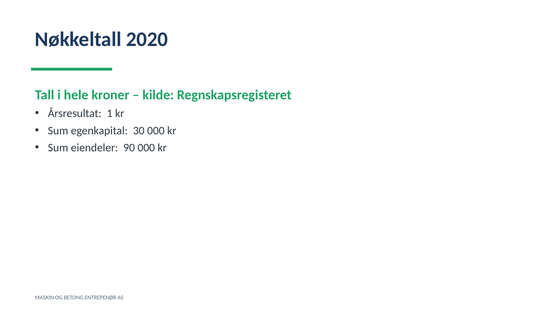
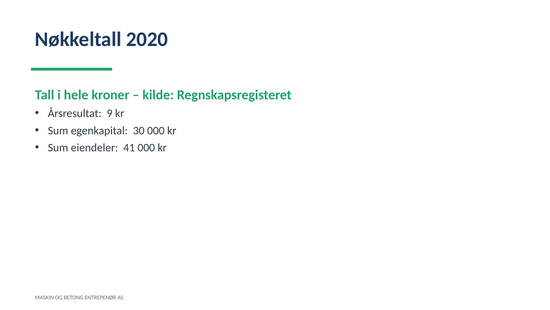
1: 1 -> 9 (110, 113)
90: 90 -> 41 (129, 147)
